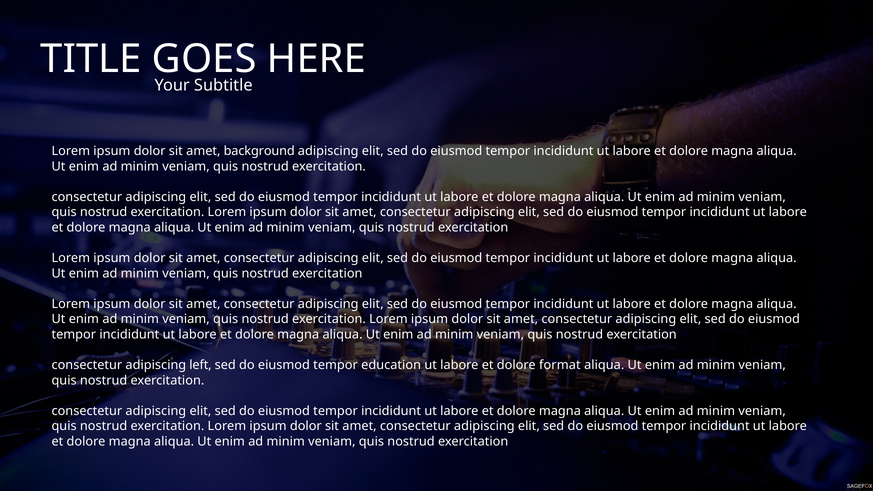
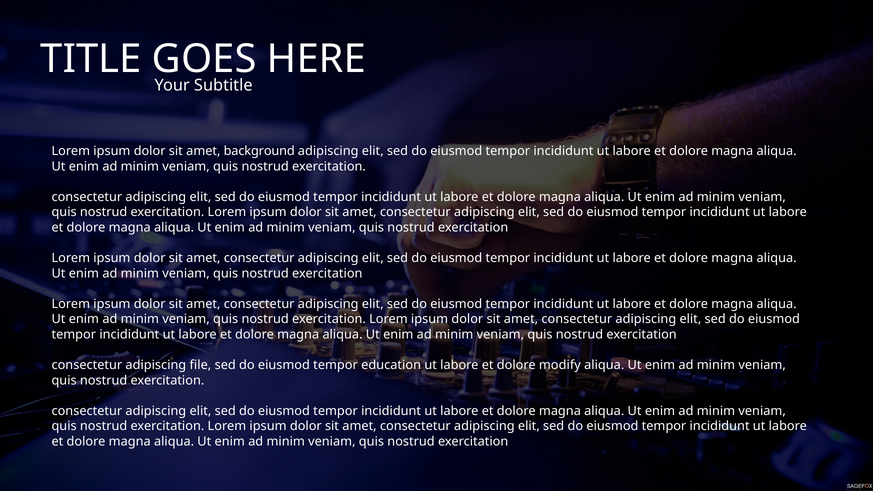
left: left -> file (200, 365)
format: format -> modify (560, 365)
